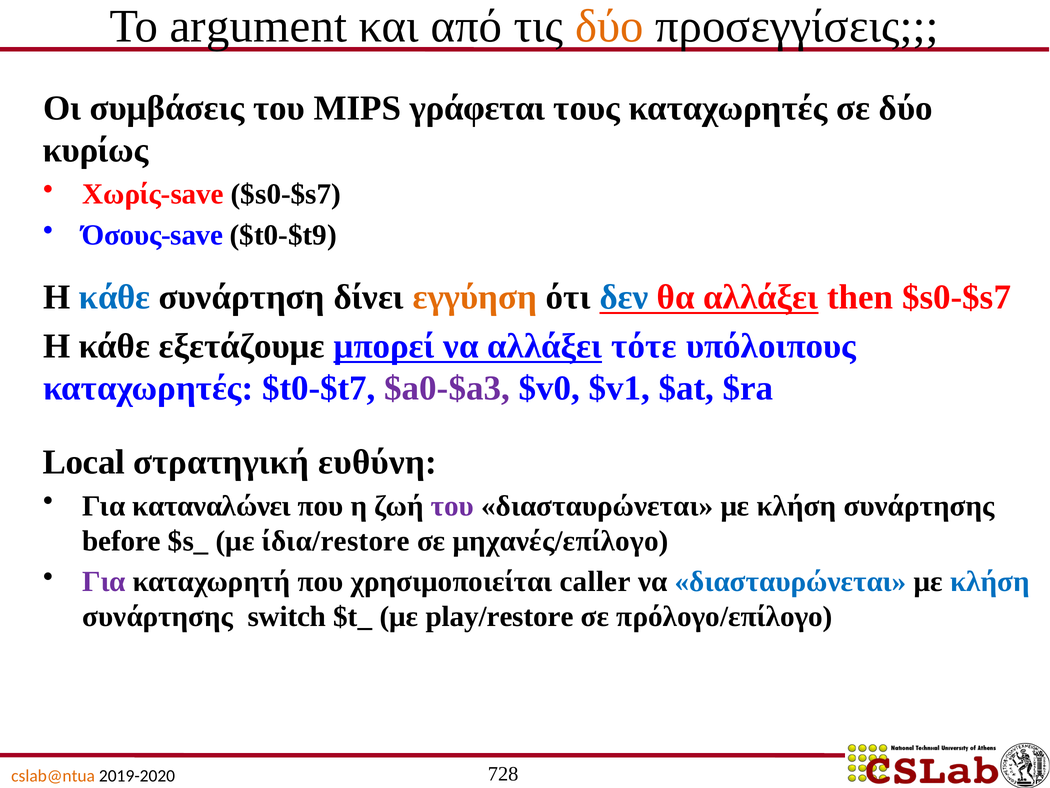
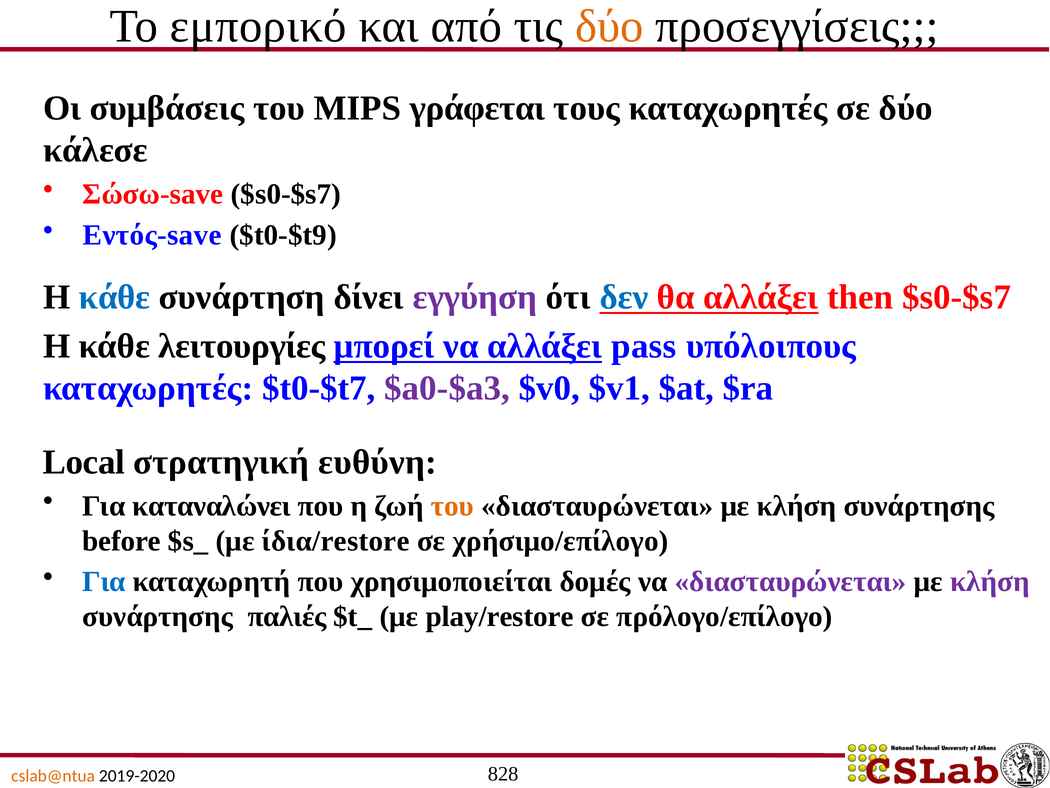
argument: argument -> εμπορικό (258, 26)
κυρίως: κυρίως -> κάλεσε (95, 150)
Χωρίς-save: Χωρίς-save -> Σώσω-save (153, 194)
Όσους-save: Όσους-save -> Εντός-save (152, 235)
εγγύηση colour: orange -> purple (475, 297)
εξετάζουμε: εξετάζουμε -> λειτουργίες (242, 346)
τότε: τότε -> pass (644, 346)
του colour: purple -> orange (452, 506)
μηχανές/επίλογο: μηχανές/επίλογο -> χρήσιμο/επίλογο (561, 541)
Για colour: purple -> blue (104, 581)
caller: caller -> δομές (595, 581)
διασταυρώνεται colour: blue -> purple (791, 581)
κλήση colour: blue -> purple (990, 581)
switch: switch -> παλιές (287, 616)
728: 728 -> 828 (503, 774)
